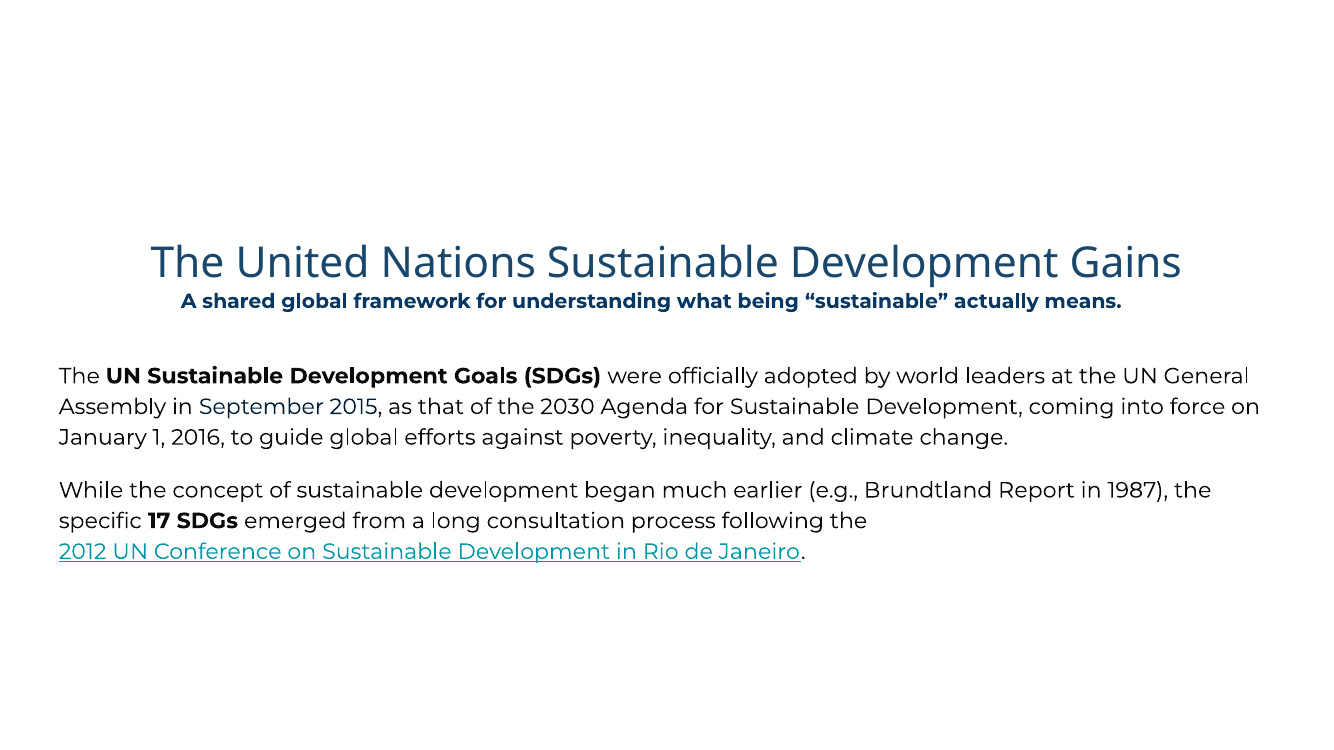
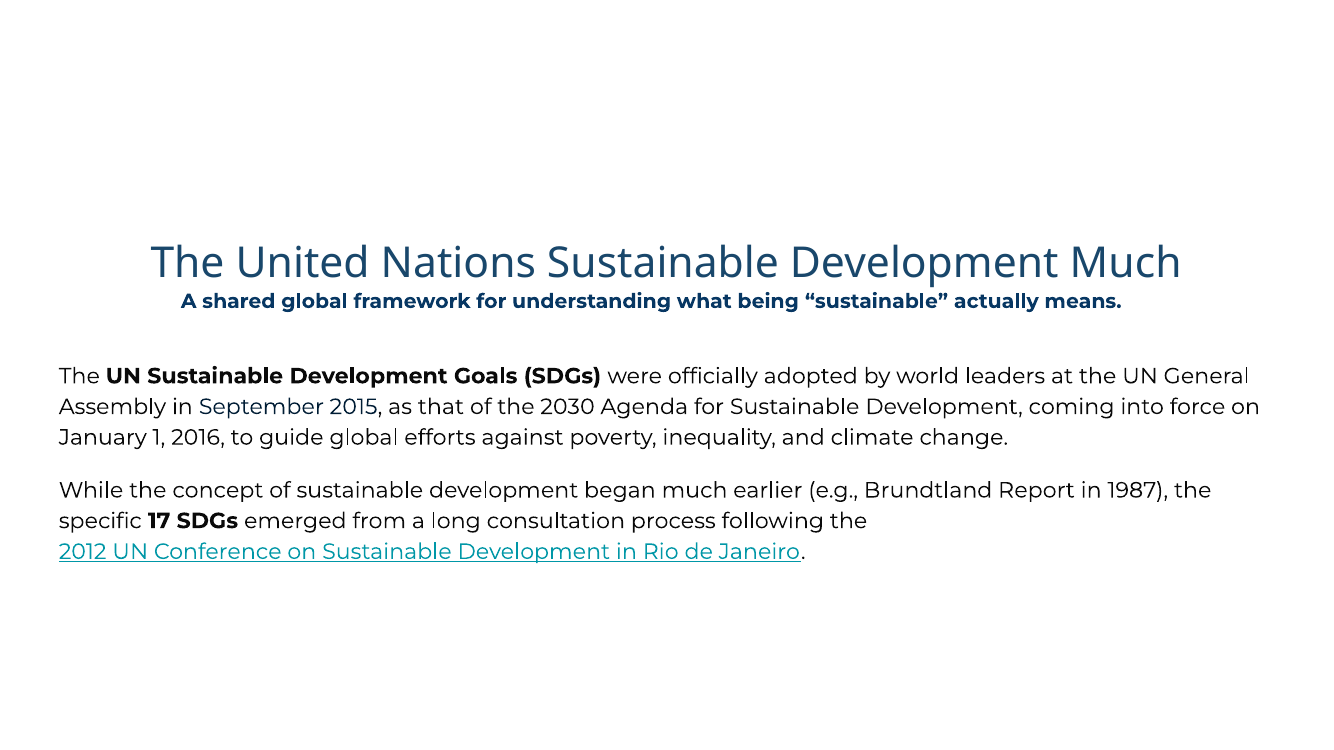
Development Gains: Gains -> Much (1126, 263)
